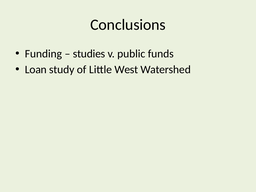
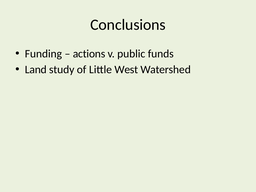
studies: studies -> actions (89, 54)
Loan: Loan -> Land (36, 70)
